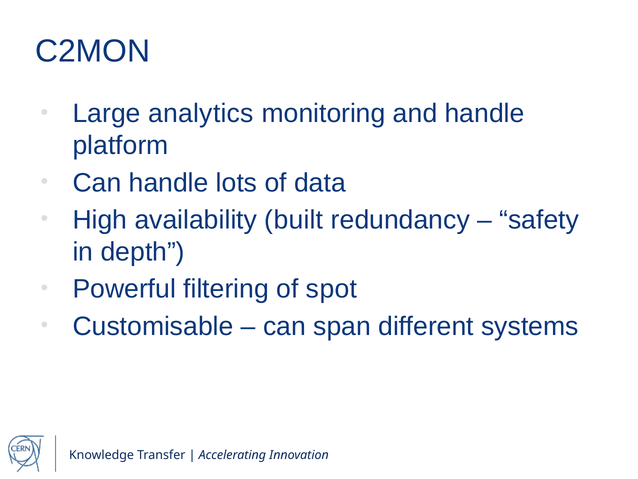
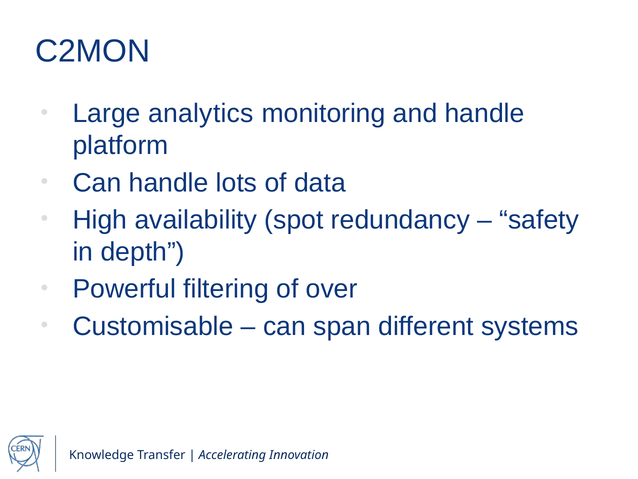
built: built -> spot (294, 220)
spot: spot -> over (332, 289)
